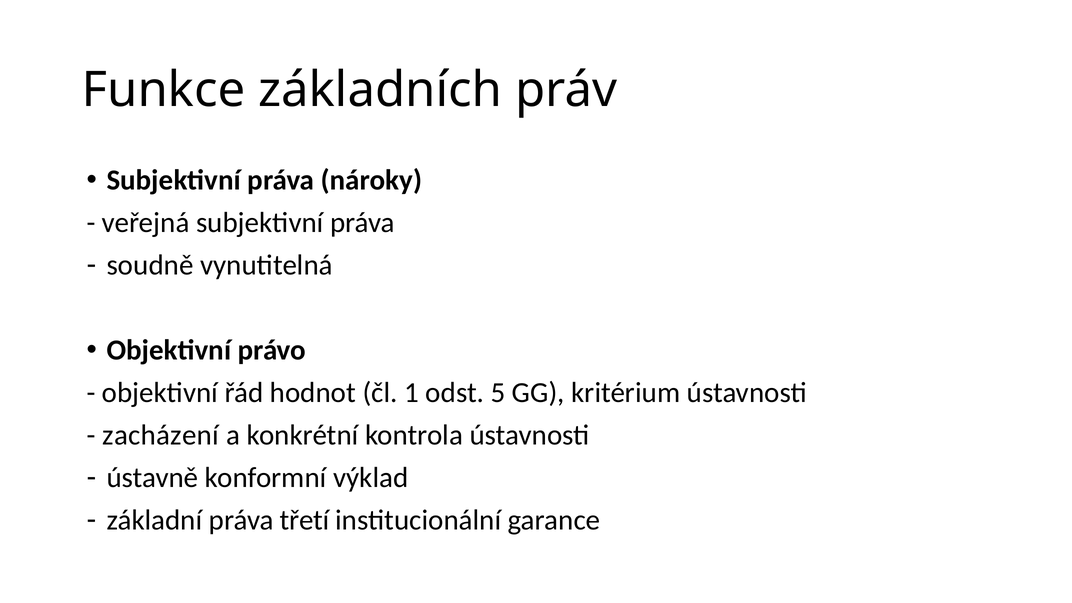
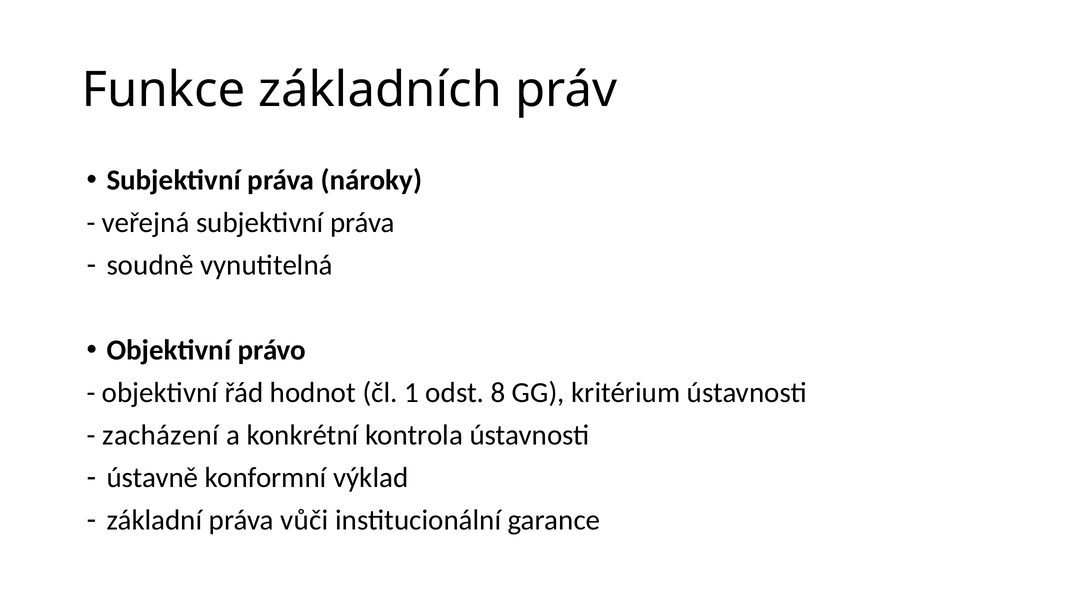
5: 5 -> 8 (498, 393)
třetí: třetí -> vůči (304, 520)
